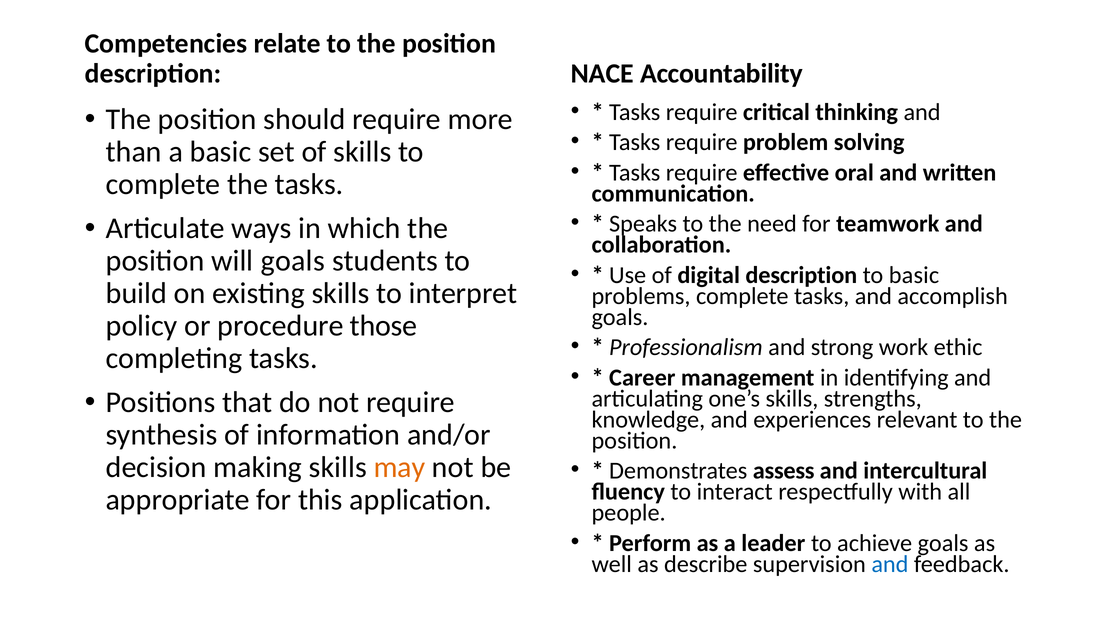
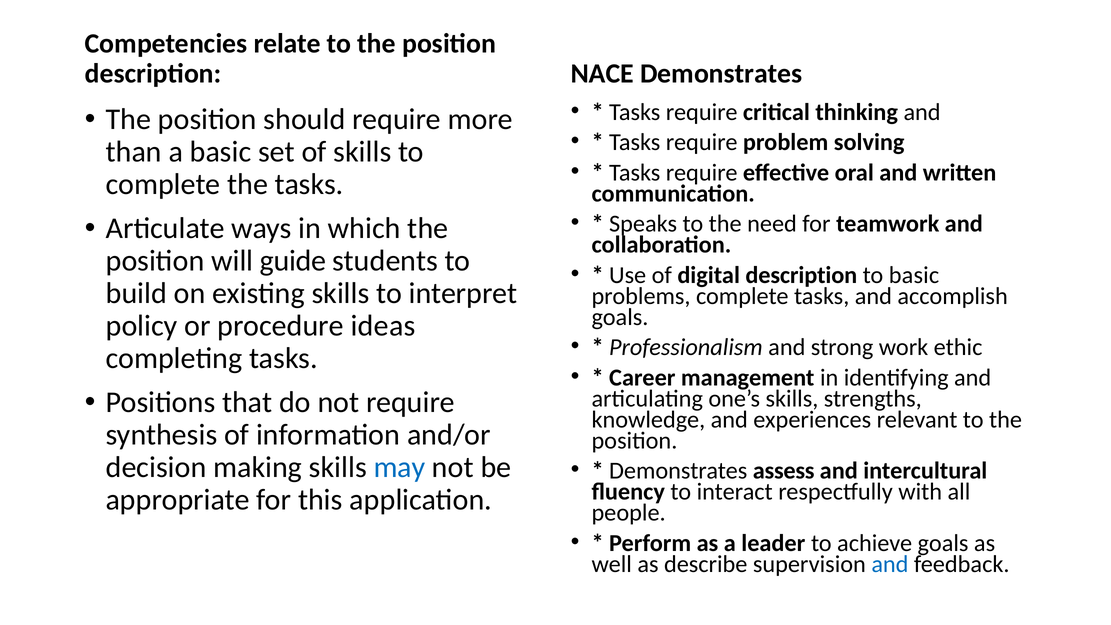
NACE Accountability: Accountability -> Demonstrates (721, 74)
will goals: goals -> guide (293, 261)
those: those -> ideas (383, 326)
may colour: orange -> blue (399, 467)
